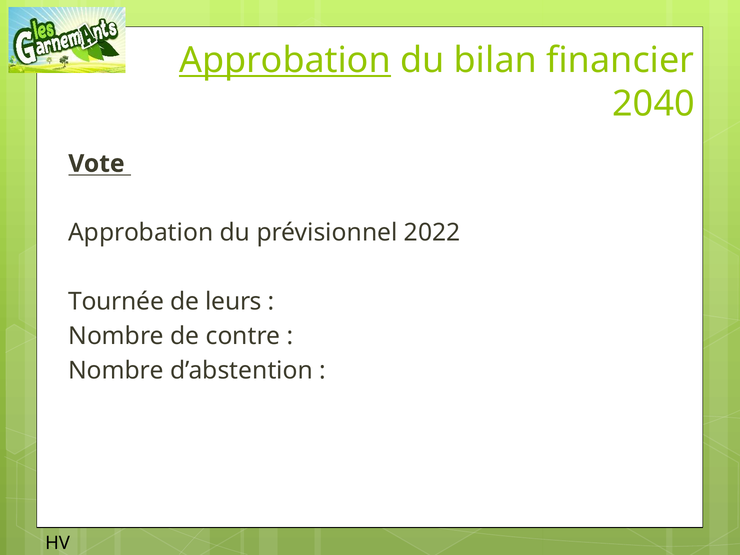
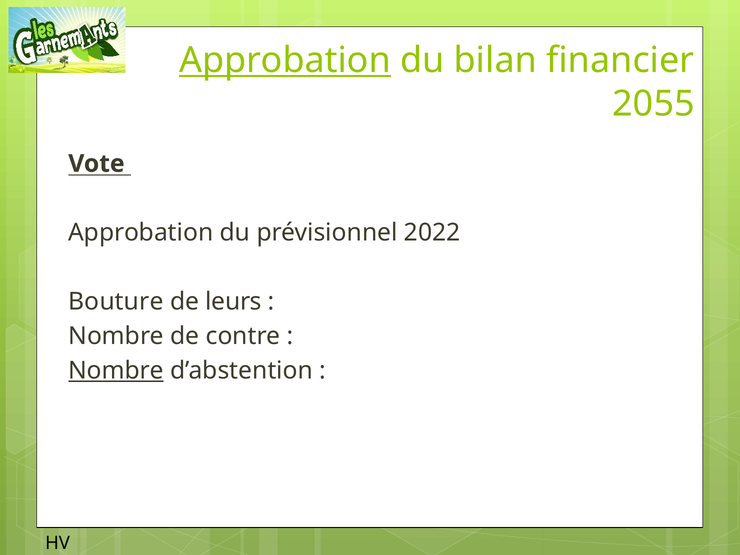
2040: 2040 -> 2055 (654, 104)
Tournée: Tournée -> Bouture (116, 302)
Nombre underline: none -> present (116, 371)
